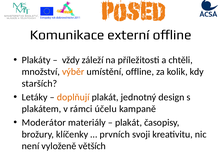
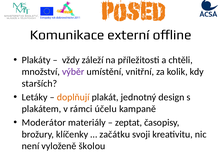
výběr colour: orange -> purple (73, 72)
umístění offline: offline -> vnitřní (140, 72)
plakát: plakát -> zeptat (129, 123)
prvních: prvních -> začátku (115, 135)
větších: větších -> školou (92, 147)
